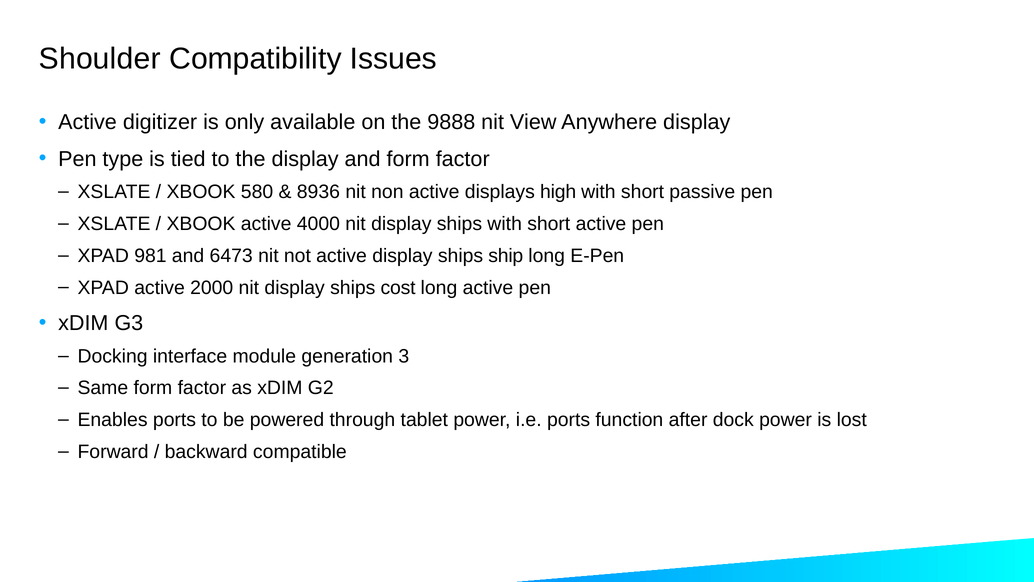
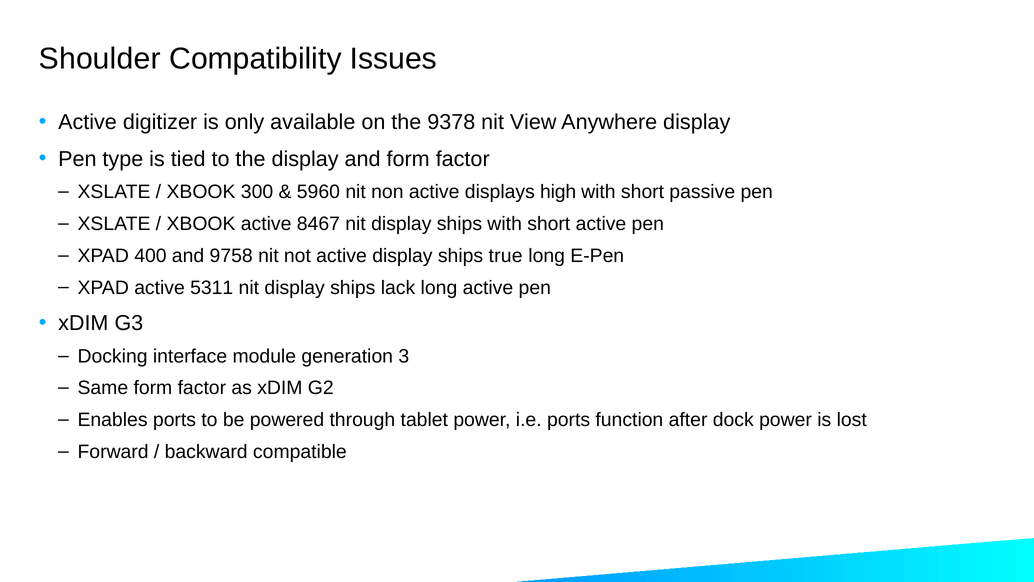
9888: 9888 -> 9378 (451, 122)
580: 580 -> 300 (257, 192)
8936: 8936 -> 5960 (318, 192)
4000: 4000 -> 8467 (318, 224)
981: 981 -> 400 (150, 256)
6473: 6473 -> 9758 (231, 256)
ship: ship -> true (506, 256)
2000: 2000 -> 5311 (212, 288)
cost: cost -> lack (398, 288)
